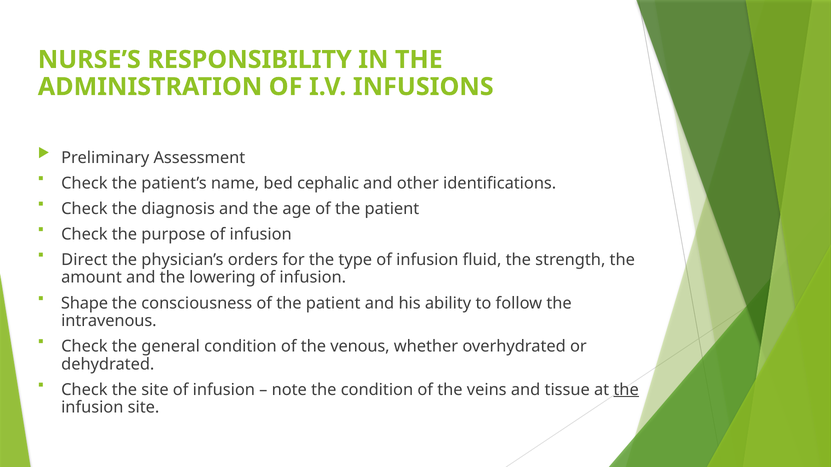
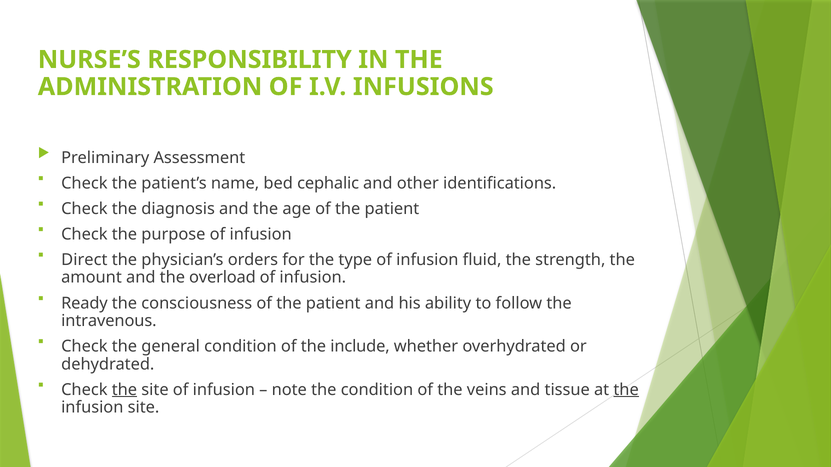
lowering: lowering -> overload (222, 278)
Shape: Shape -> Ready (84, 303)
venous: venous -> include (360, 347)
the underline: none -> present (124, 390)
